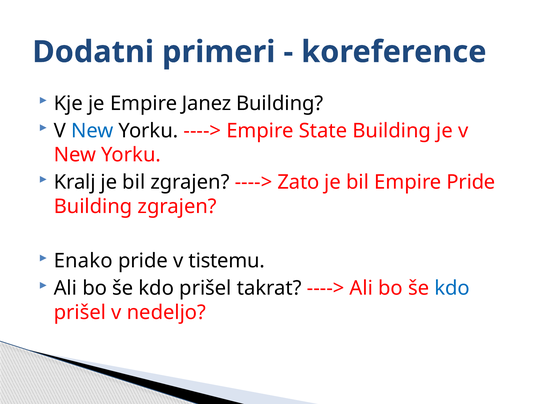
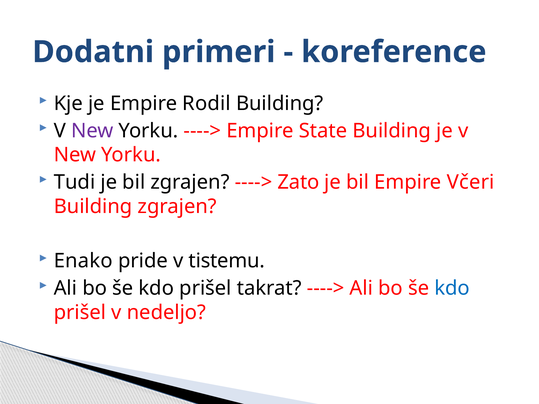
Janez: Janez -> Rodil (206, 104)
New colour: blue -> purple (92, 131)
Kralj: Kralj -> Tudi (75, 182)
Empire Pride: Pride -> Včeri (471, 182)
